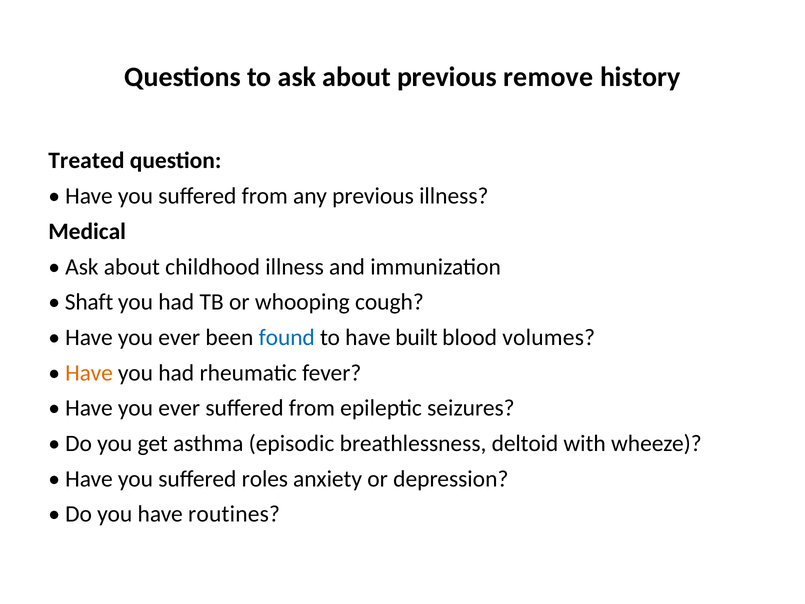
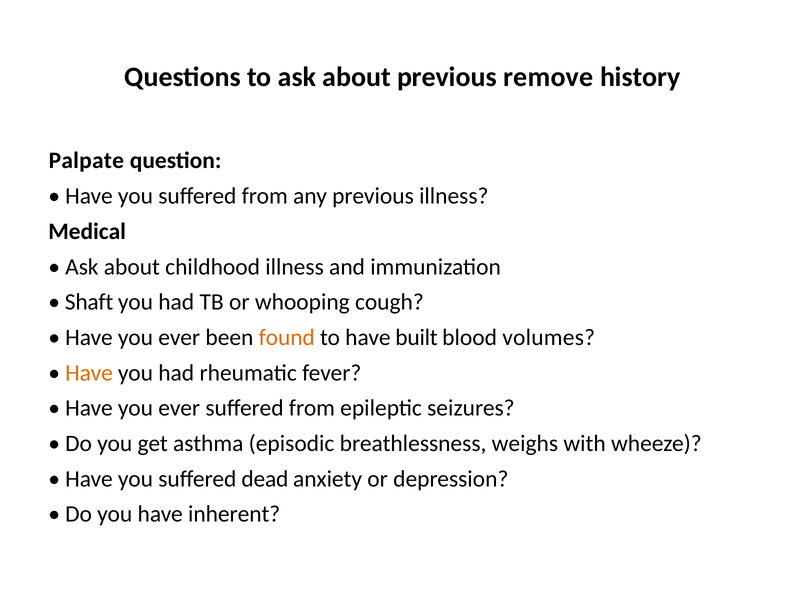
Treated: Treated -> Palpate (86, 161)
found colour: blue -> orange (287, 337)
deltoid: deltoid -> weighs (525, 443)
roles: roles -> dead (265, 479)
routines: routines -> inherent (234, 514)
